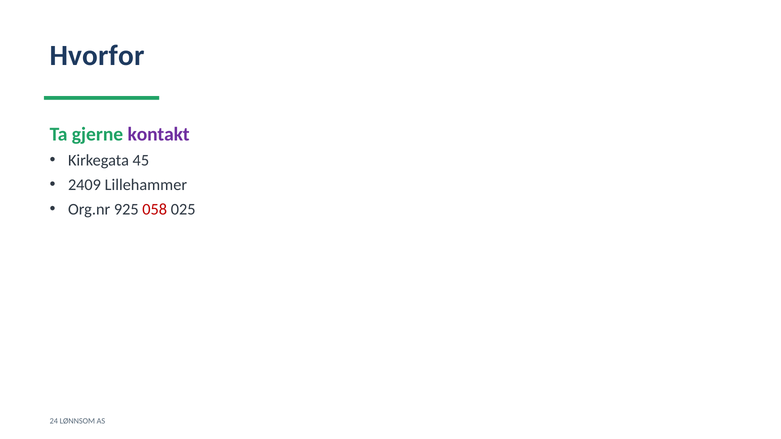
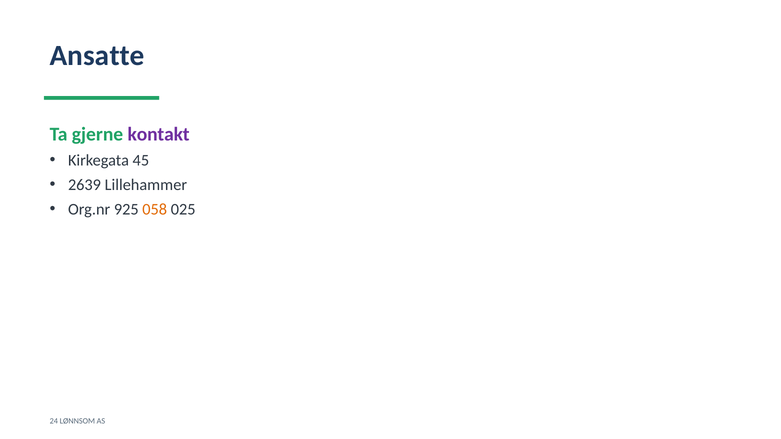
Hvorfor: Hvorfor -> Ansatte (97, 56)
2409: 2409 -> 2639 (84, 185)
058 colour: red -> orange (155, 209)
